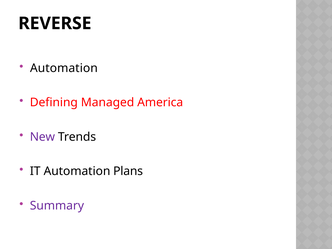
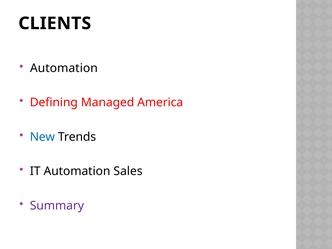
REVERSE: REVERSE -> CLIENTS (55, 23)
New colour: purple -> blue (42, 137)
Plans: Plans -> Sales (128, 171)
